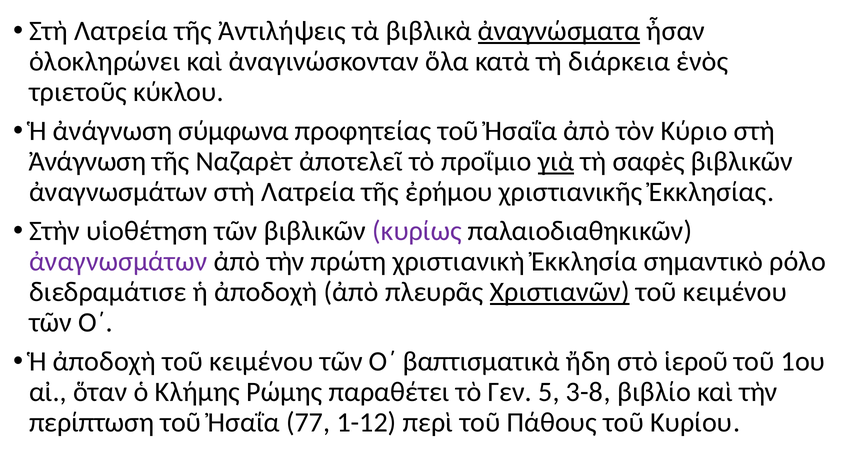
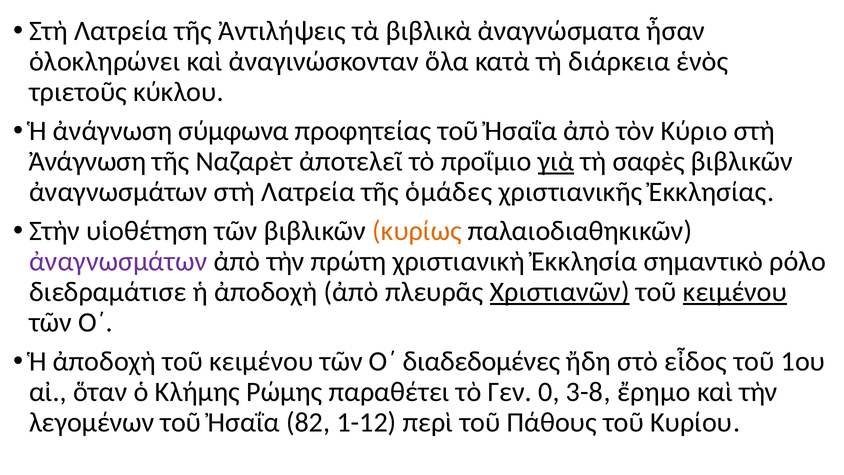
ἀναγνώσματα underline: present -> none (559, 31)
ἐρήμου: ἐρήμου -> ὁμάδες (449, 192)
κυρίως colour: purple -> orange (417, 231)
κειμένου underline: none -> present (735, 292)
βαπτισματικὰ: βαπτισματικὰ -> διαδεδομένες (481, 361)
ἱεροῦ: ἱεροῦ -> εἶδος (696, 361)
5: 5 -> 0 (549, 392)
βιβλίο: βιβλίο -> ἔρημο (654, 392)
περίπτωση: περίπτωση -> λεγομένων (92, 422)
77: 77 -> 82 (308, 422)
